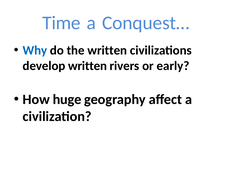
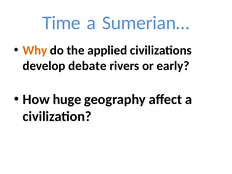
Conquest…: Conquest… -> Sumerian… (146, 23)
Why colour: blue -> orange (35, 50)
the written: written -> applied (107, 50)
develop written: written -> debate (87, 66)
